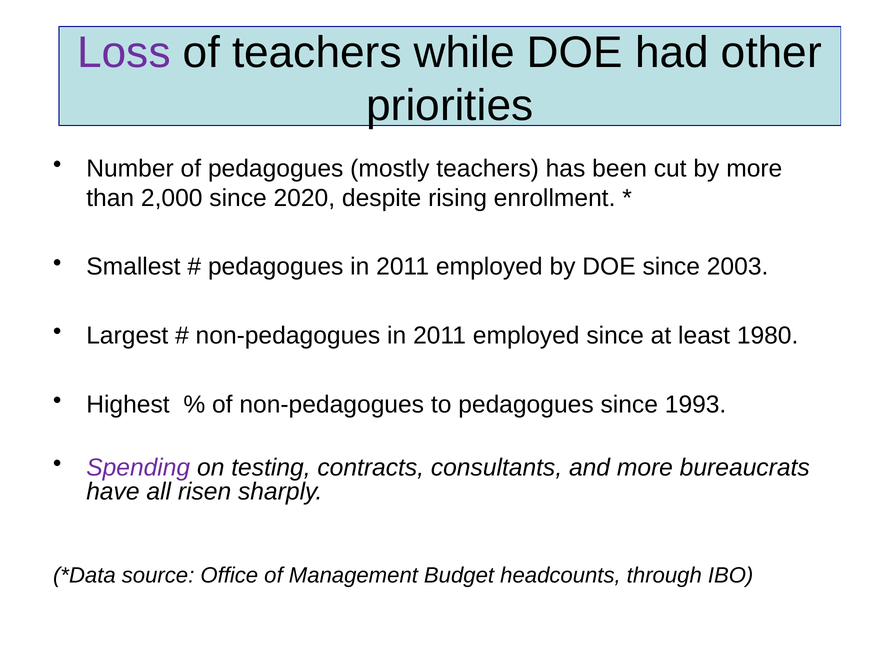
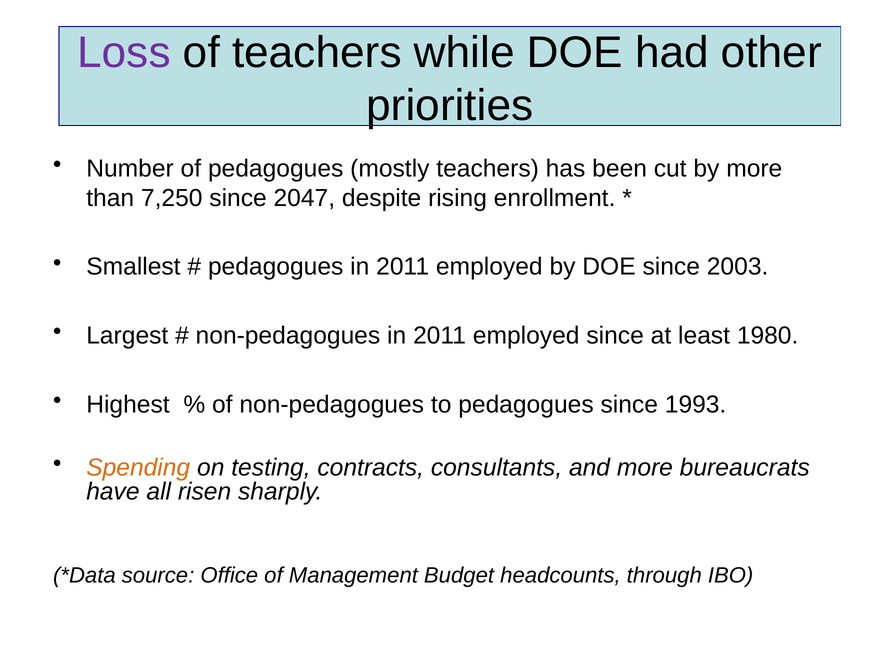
2,000: 2,000 -> 7,250 (172, 198)
2020: 2020 -> 2047 (304, 198)
Spending colour: purple -> orange (138, 468)
